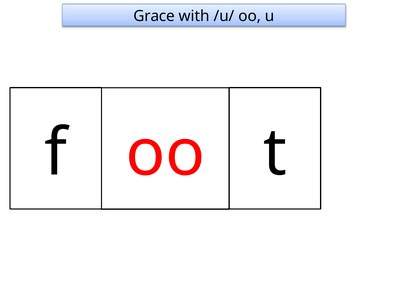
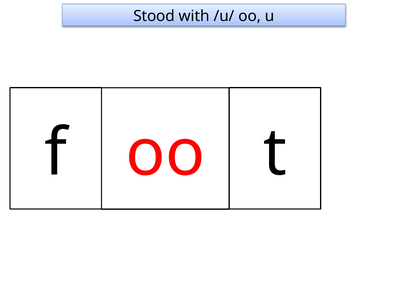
Grace: Grace -> Stood (154, 16)
